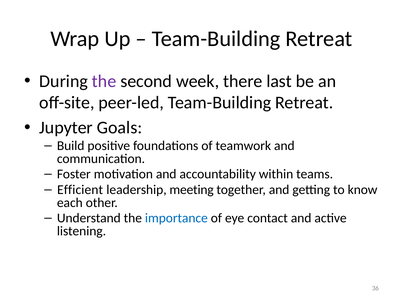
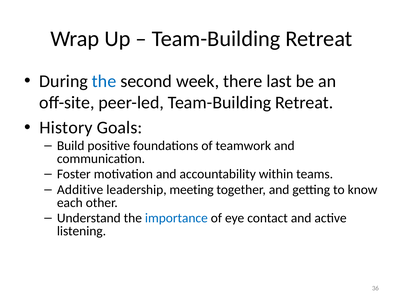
the colour: purple -> blue (104, 81)
Jupyter: Jupyter -> History (66, 128)
Efficient: Efficient -> Additive (80, 190)
